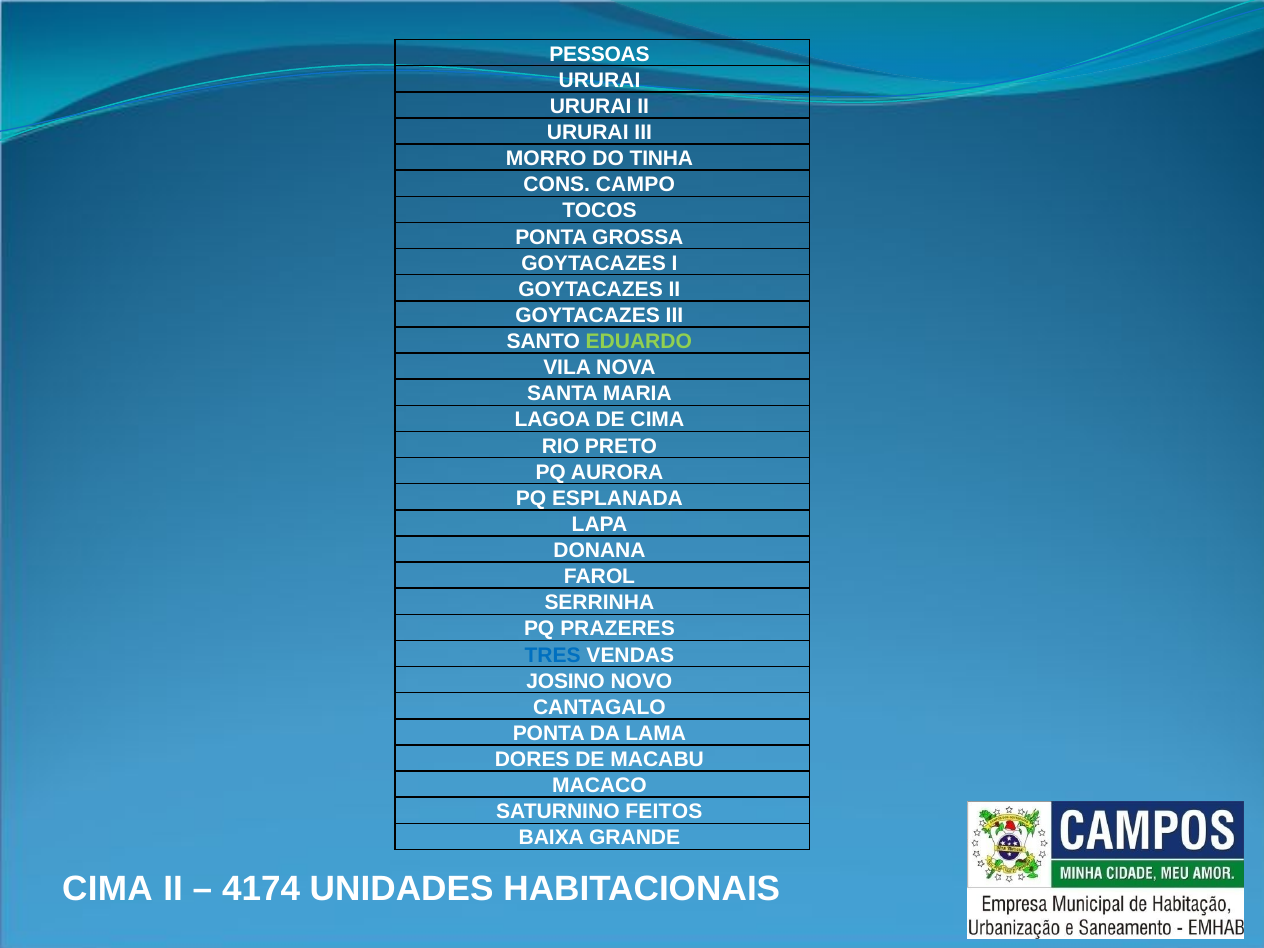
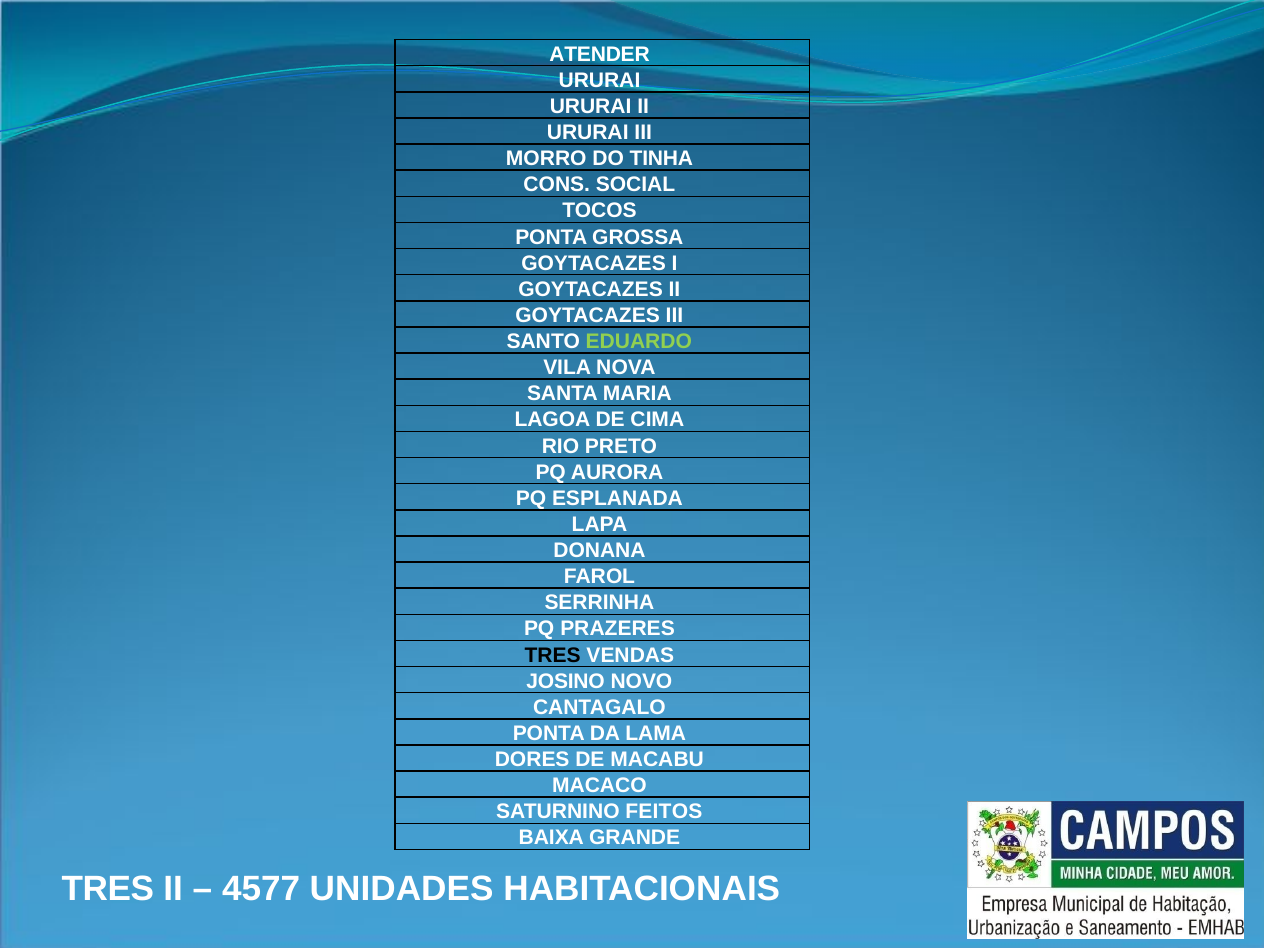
PESSOAS: PESSOAS -> ATENDER (600, 54)
CAMPO: CAMPO -> SOCIAL (636, 185)
TRES colour: blue -> black (553, 655)
CIMA: CIMA -> TRES (108, 889)
4174: 4174 -> 4577 (261, 889)
